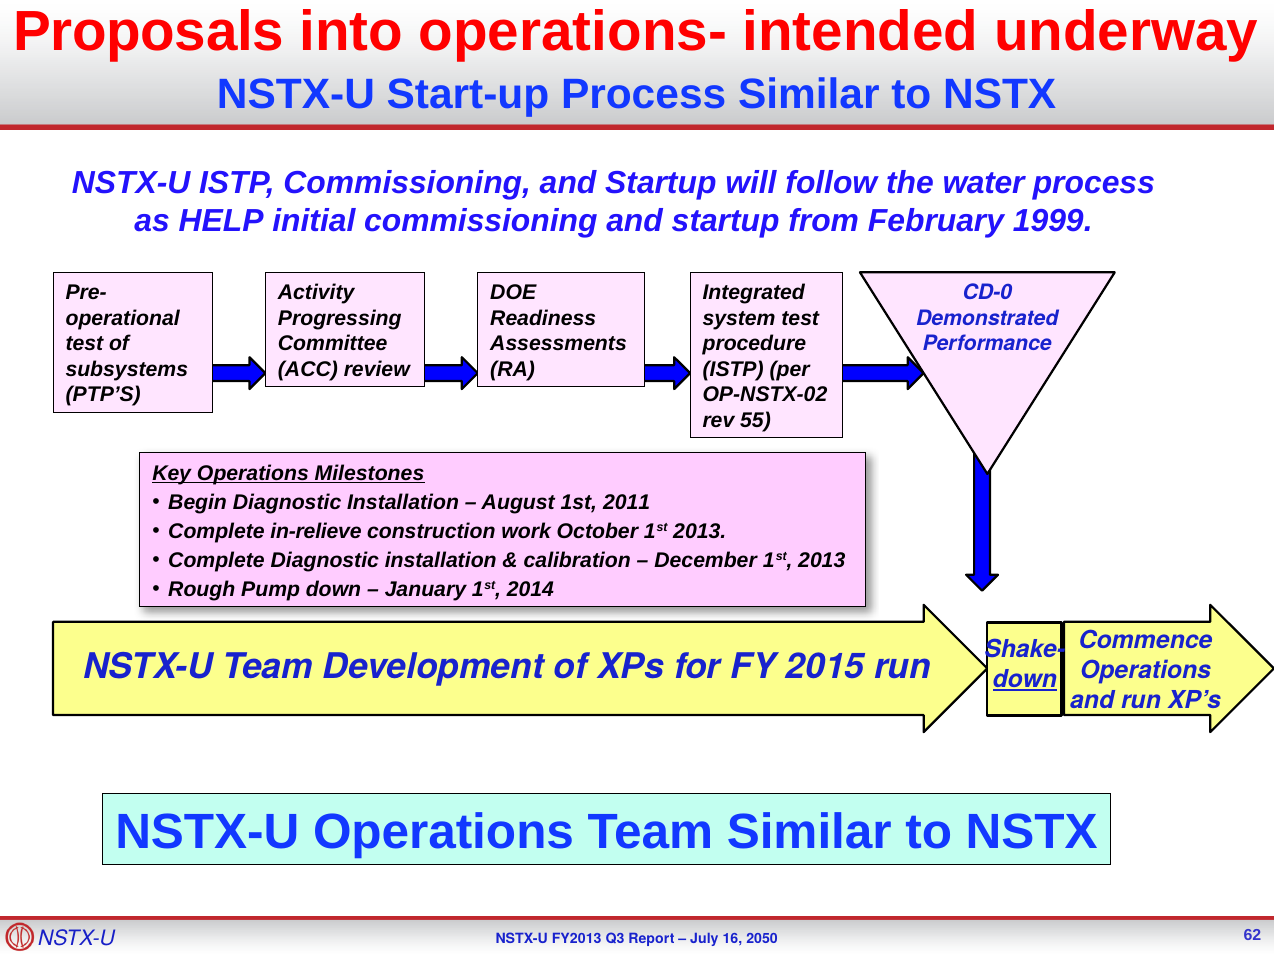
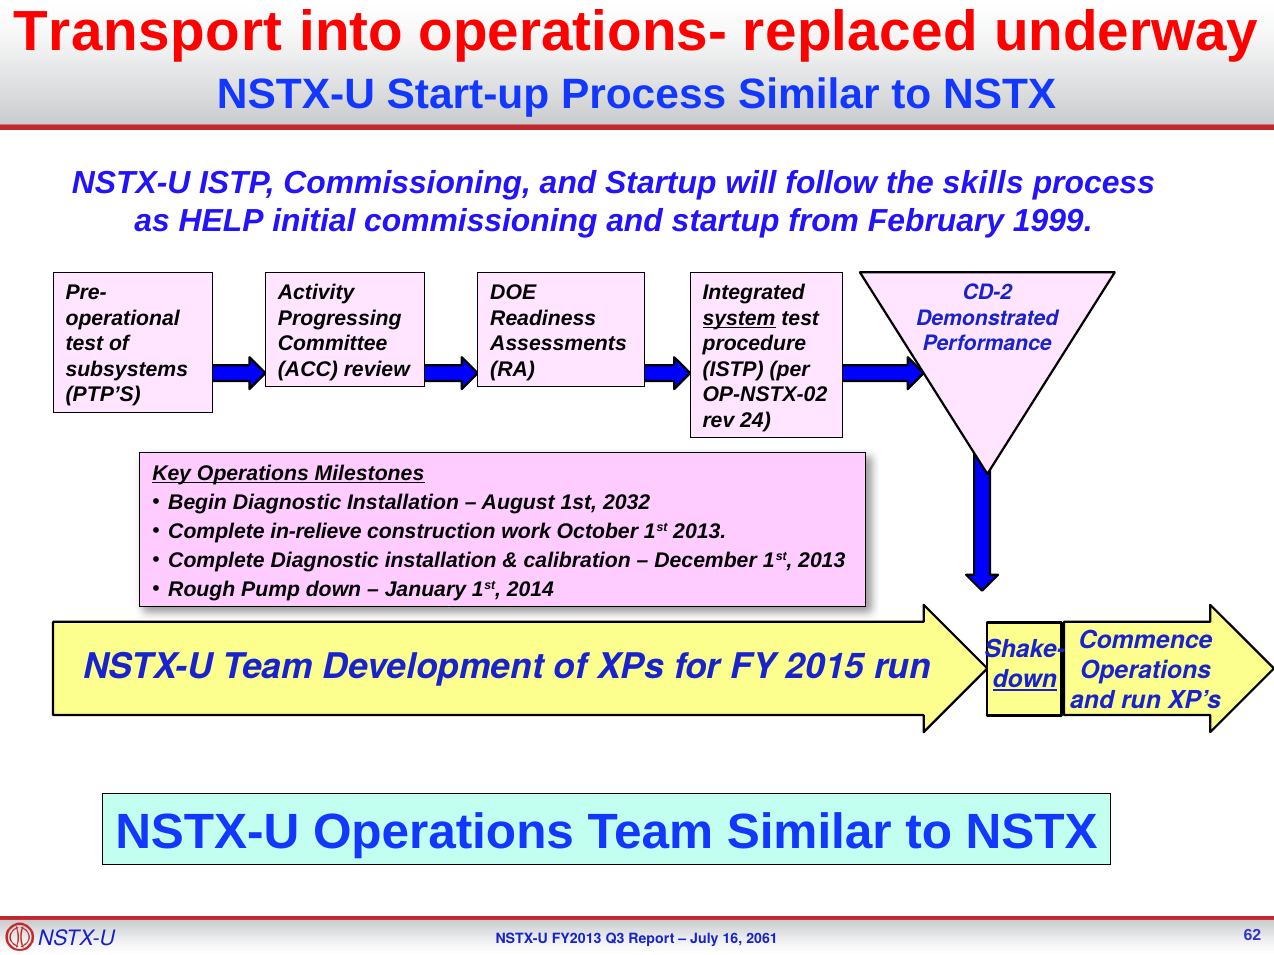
Proposals: Proposals -> Transport (148, 31)
intended: intended -> replaced (860, 31)
water: water -> skills (983, 183)
CD-0: CD-0 -> CD-2 (987, 293)
system underline: none -> present (739, 318)
55: 55 -> 24 (755, 420)
2011: 2011 -> 2032 (627, 502)
2050: 2050 -> 2061 (762, 939)
